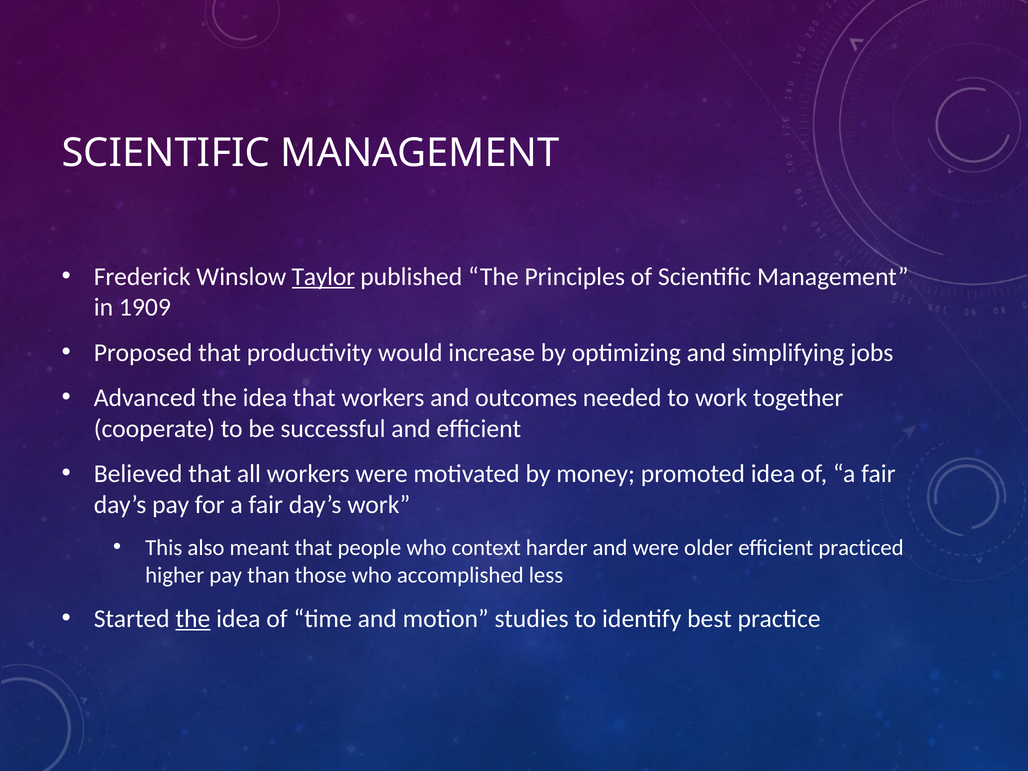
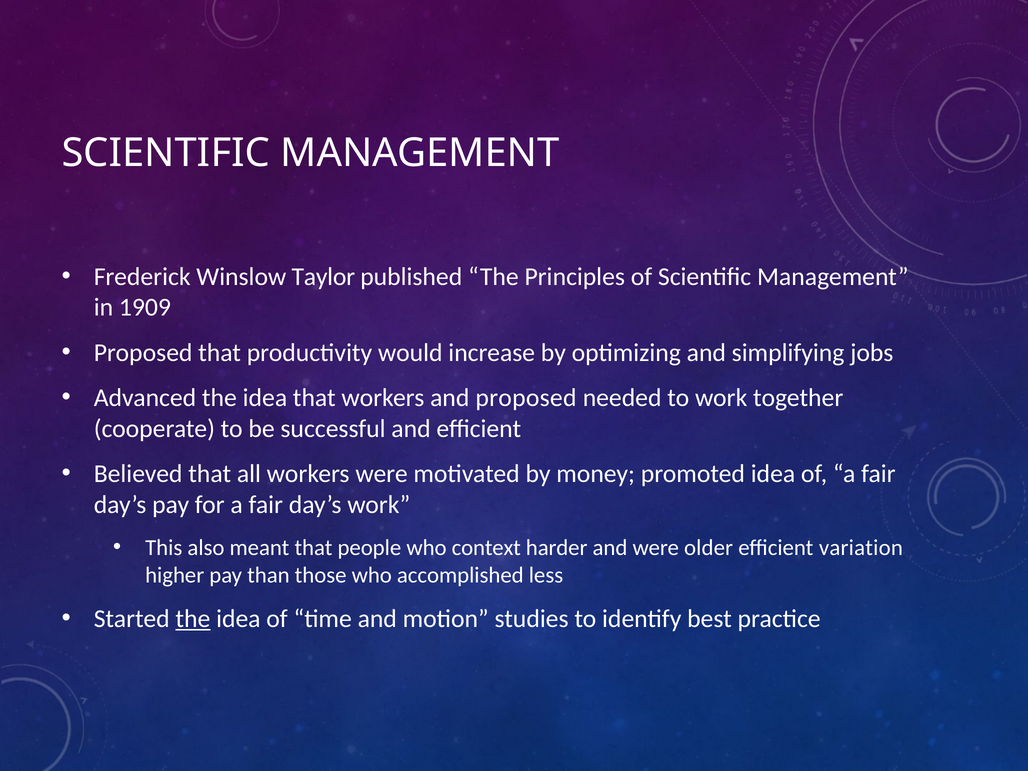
Taylor underline: present -> none (323, 277)
and outcomes: outcomes -> proposed (526, 398)
practiced: practiced -> variation (861, 548)
